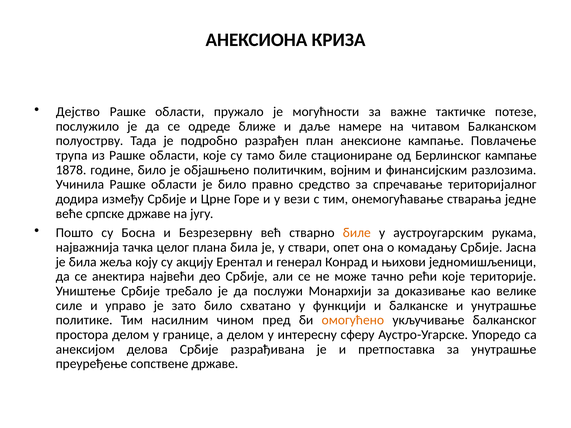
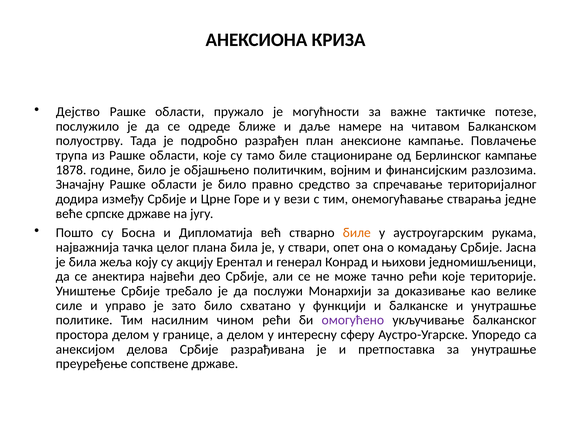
Учинила: Учинила -> Значајну (80, 185)
Безрезервну: Безрезервну -> Дипломатија (216, 233)
чином пред: пред -> рећи (276, 320)
омогућено colour: orange -> purple (353, 320)
